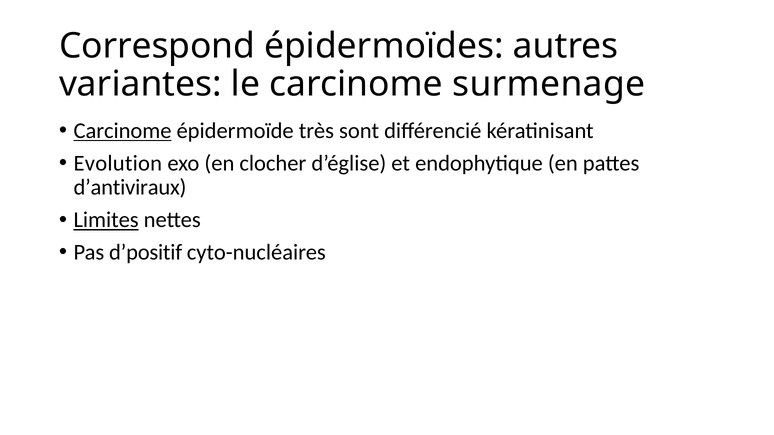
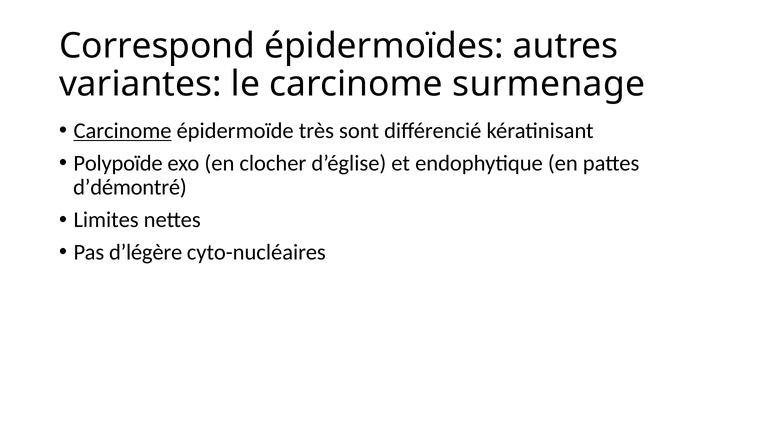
Evolution: Evolution -> Polypoïde (118, 163)
d’antiviraux: d’antiviraux -> d’démontré (130, 188)
Limites underline: present -> none (106, 220)
d’positif: d’positif -> d’légère (146, 253)
